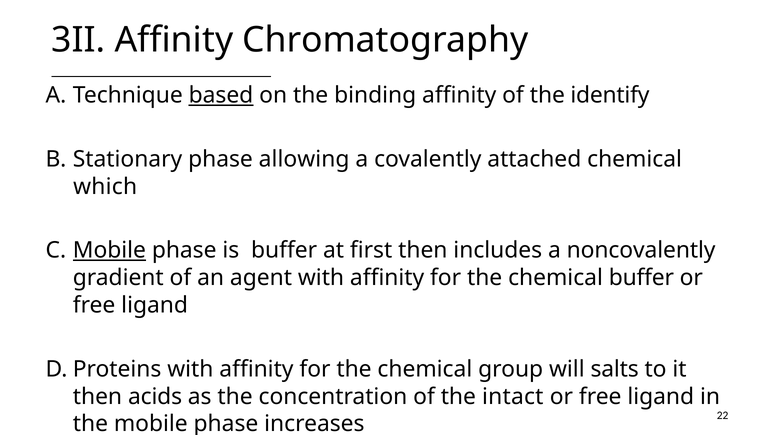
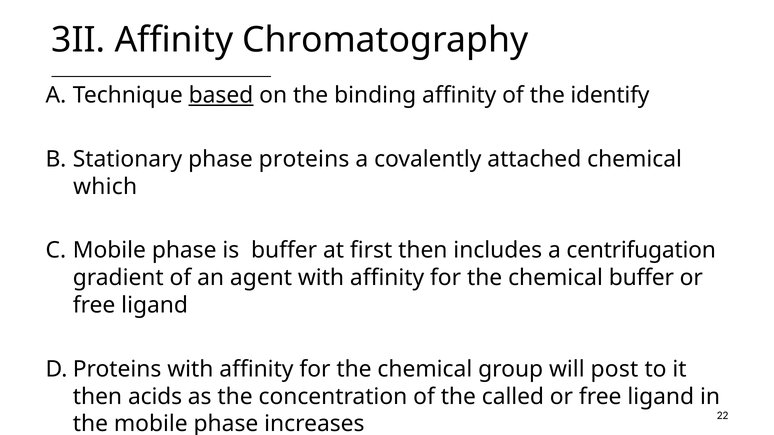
allowing: allowing -> proteins (304, 159)
Mobile underline: present -> none (109, 251)
noncovalently: noncovalently -> centrifugation (641, 251)
salts: salts -> post (614, 369)
intact: intact -> called (513, 397)
